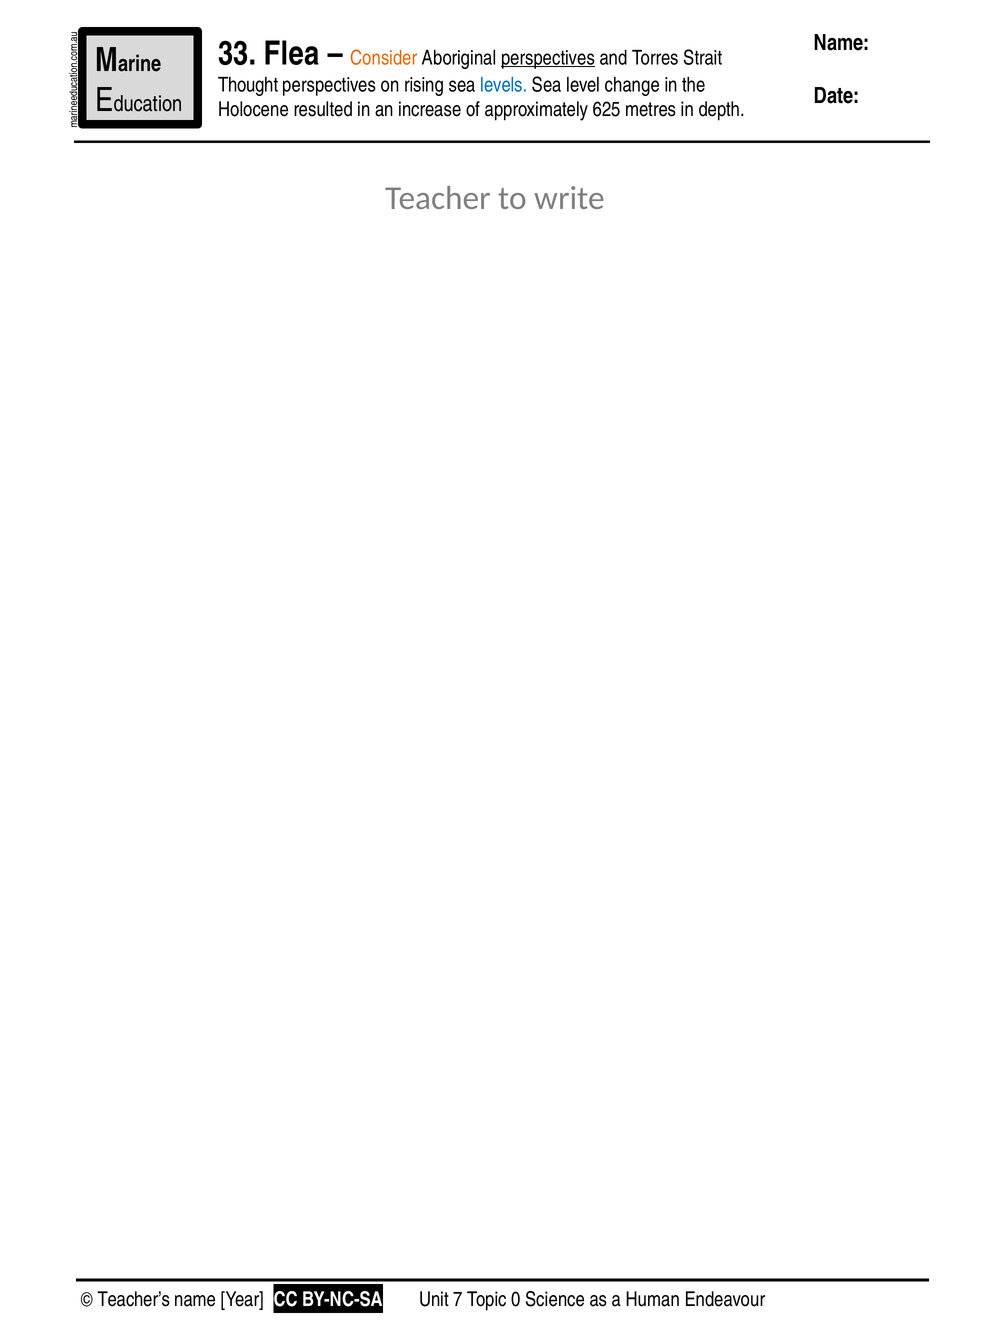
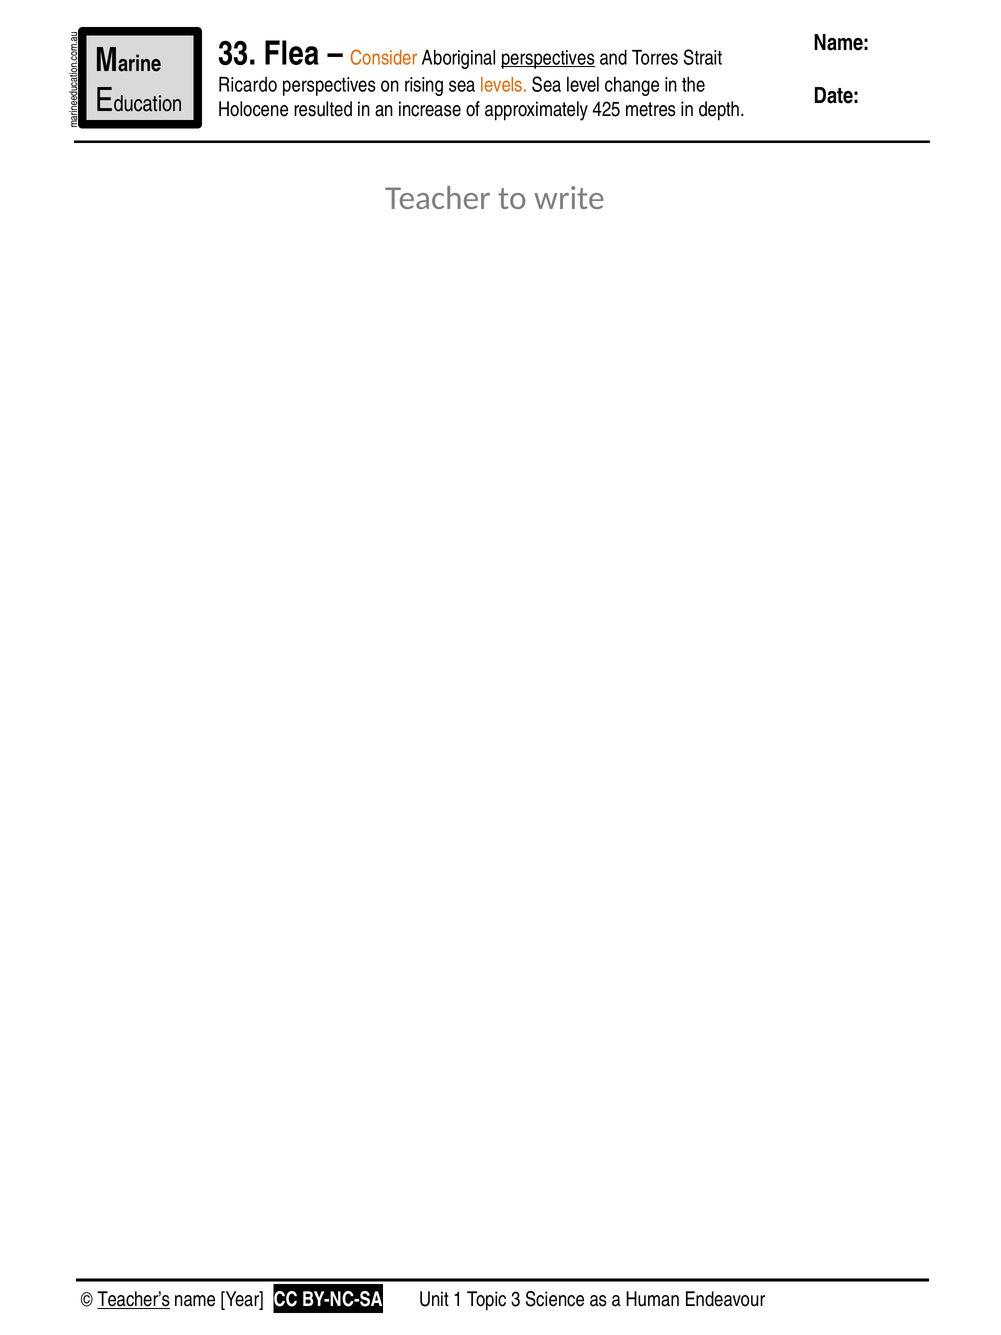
Thought: Thought -> Ricardo (248, 85)
levels colour: blue -> orange (504, 85)
625: 625 -> 425 (607, 109)
Teacher’s underline: none -> present (134, 1299)
7: 7 -> 1 (458, 1299)
0: 0 -> 3 (516, 1299)
